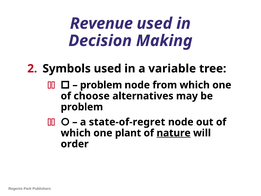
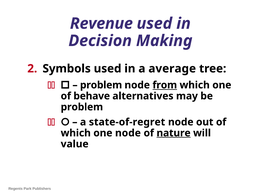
variable: variable -> average (172, 69)
from underline: none -> present (165, 85)
choose: choose -> behave (92, 96)
one plant: plant -> node (128, 133)
order: order -> value (75, 144)
